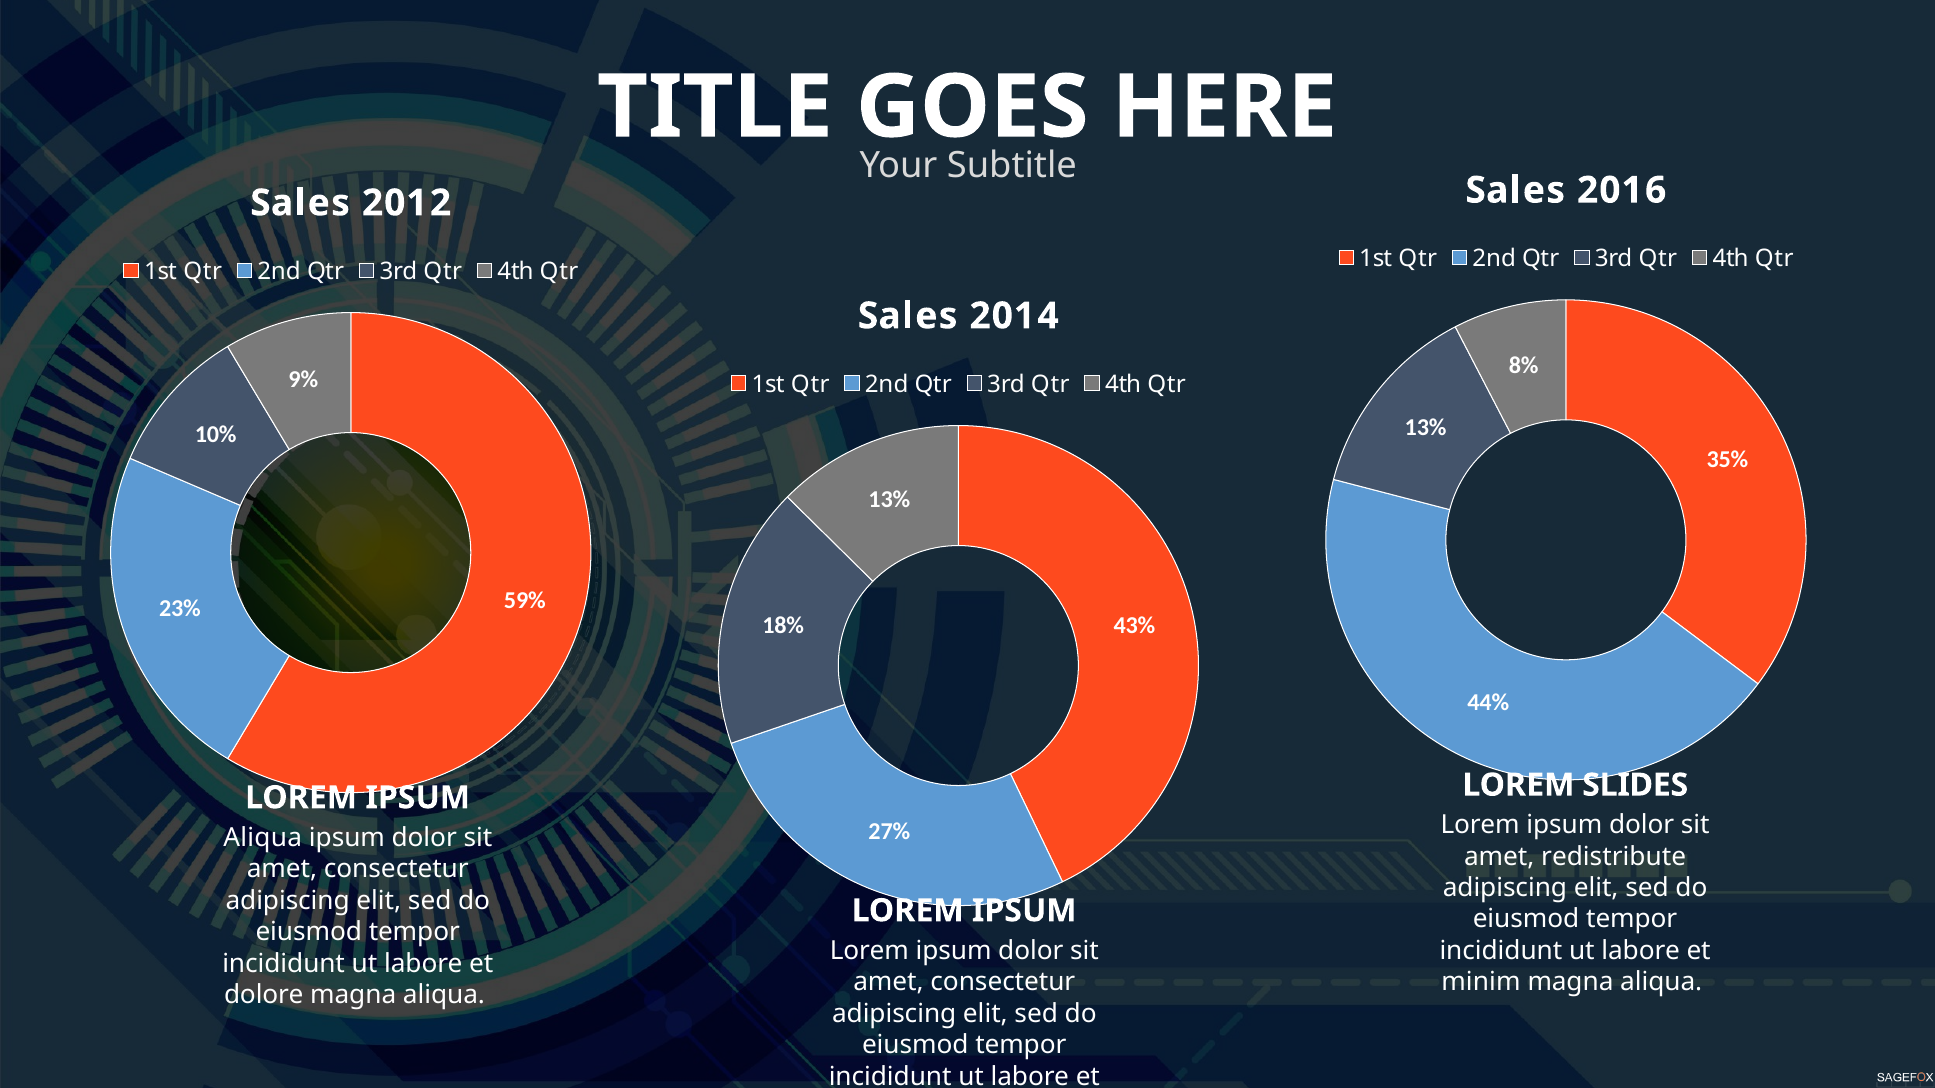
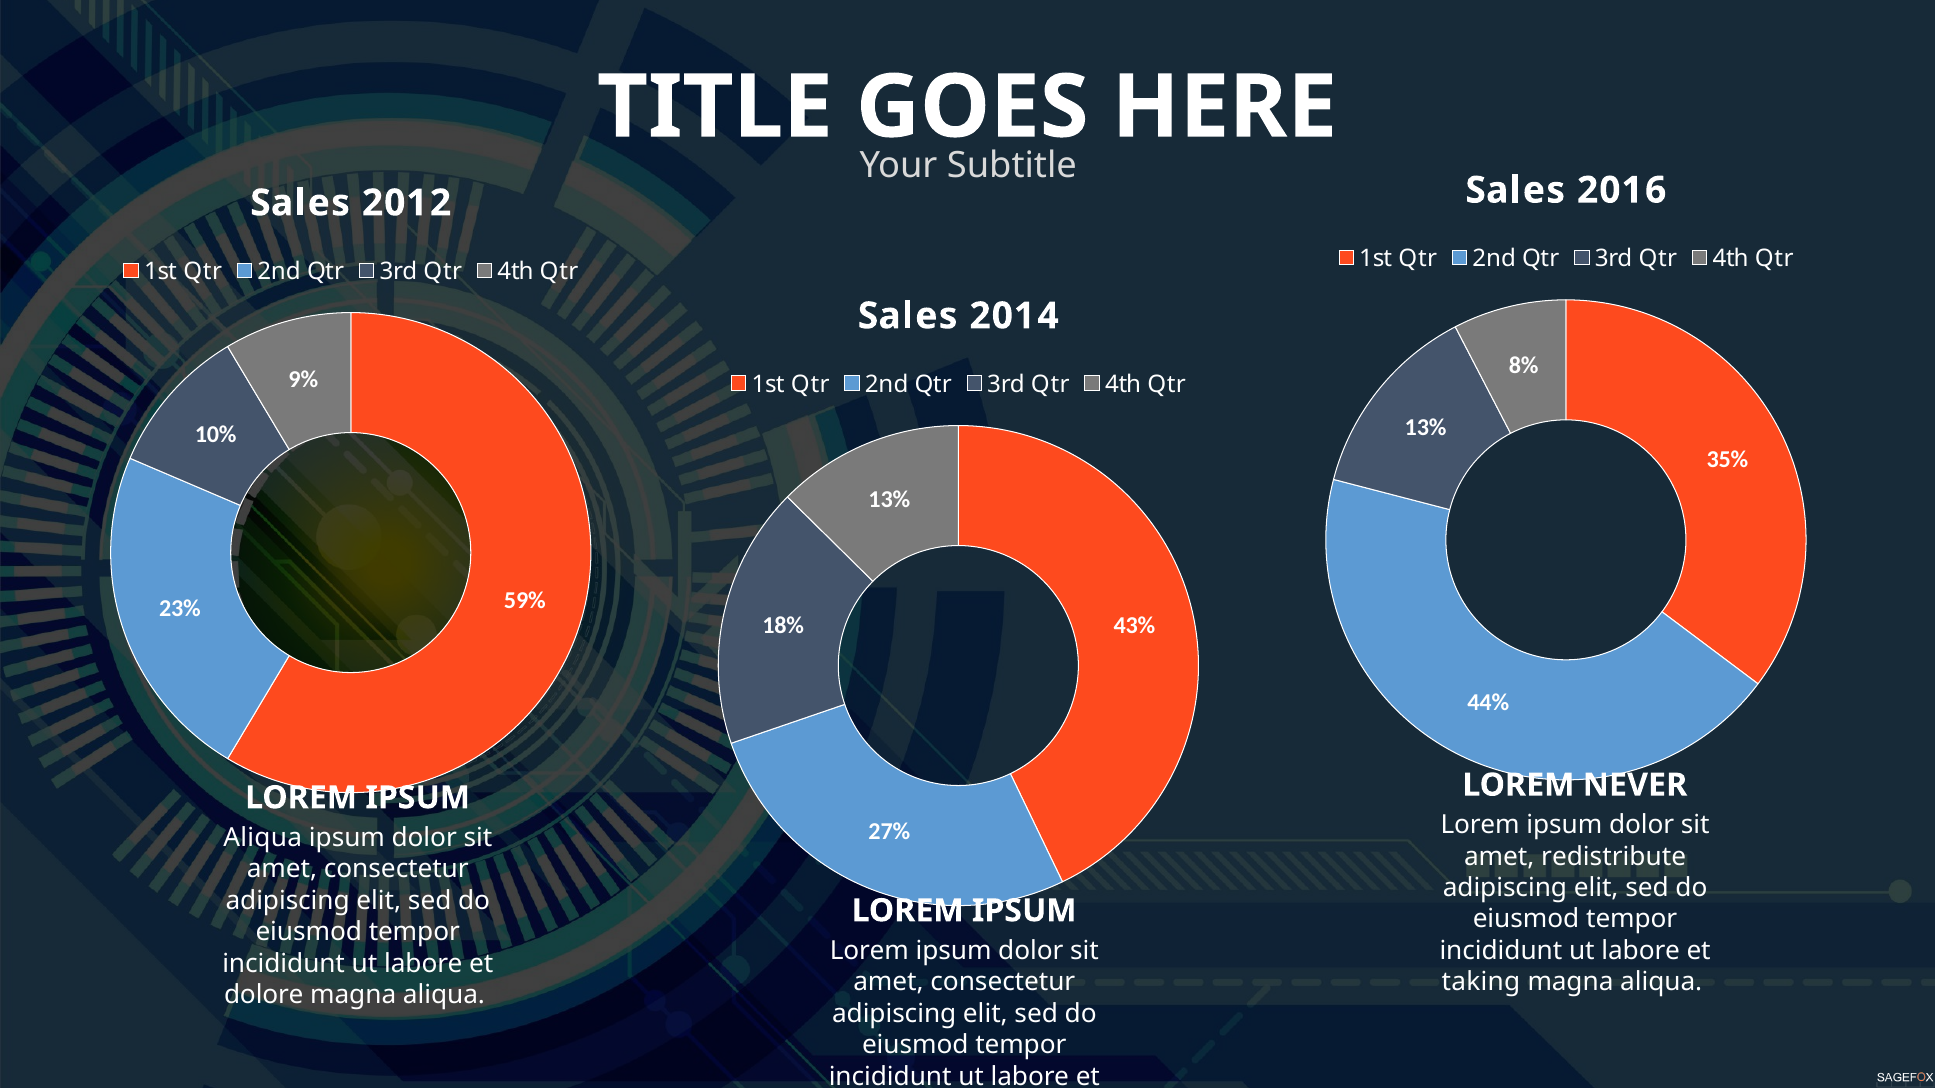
SLIDES: SLIDES -> NEVER (1635, 785)
minim: minim -> taking (1481, 983)
